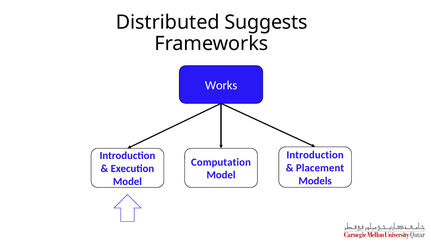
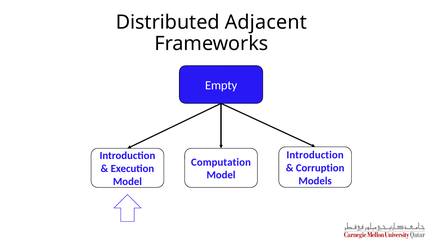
Suggests: Suggests -> Adjacent (266, 22)
Works: Works -> Empty (221, 85)
Placement: Placement -> Corruption (320, 167)
